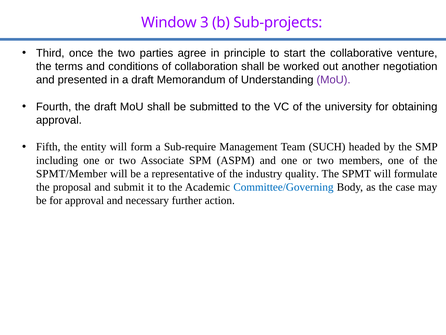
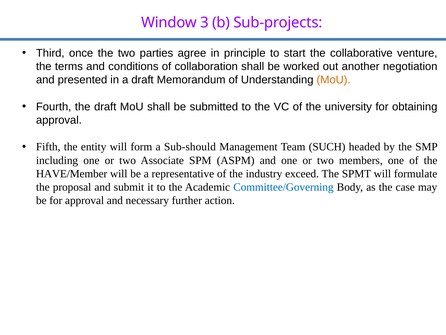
MoU colour: purple -> orange (334, 80)
Sub-require: Sub-require -> Sub-should (190, 147)
SPMT/Member: SPMT/Member -> HAVE/Member (72, 173)
quality: quality -> exceed (302, 173)
